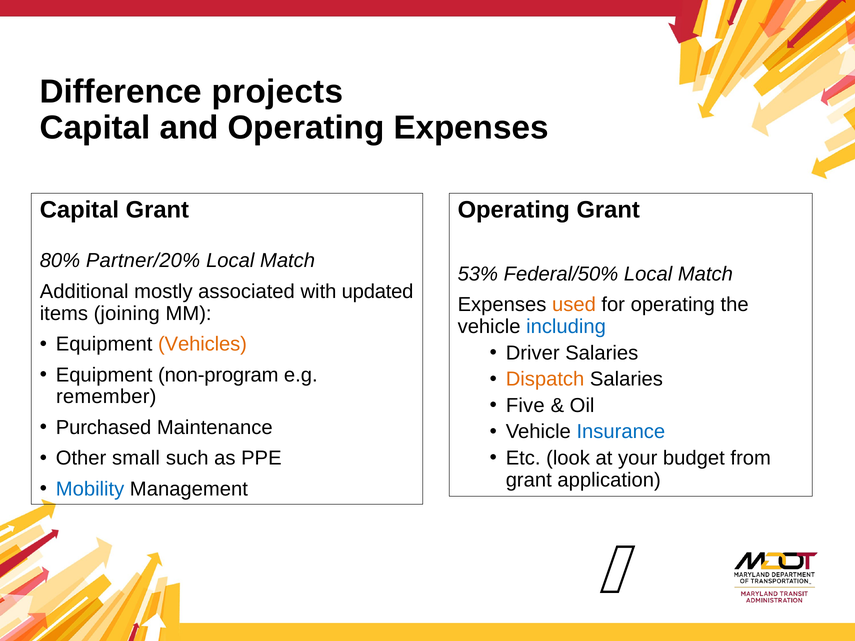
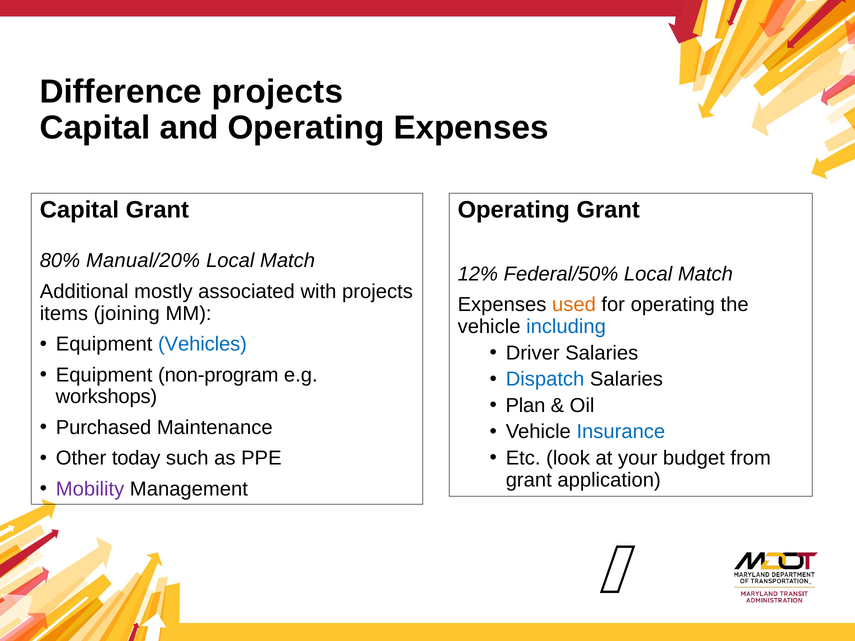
Partner/20%: Partner/20% -> Manual/20% (143, 261)
53%: 53% -> 12% (478, 274)
with updated: updated -> projects (377, 292)
Vehicles colour: orange -> blue (203, 344)
Dispatch colour: orange -> blue (545, 379)
remember: remember -> workshops (106, 397)
Five: Five -> Plan (525, 406)
small: small -> today (136, 458)
Mobility colour: blue -> purple (90, 489)
